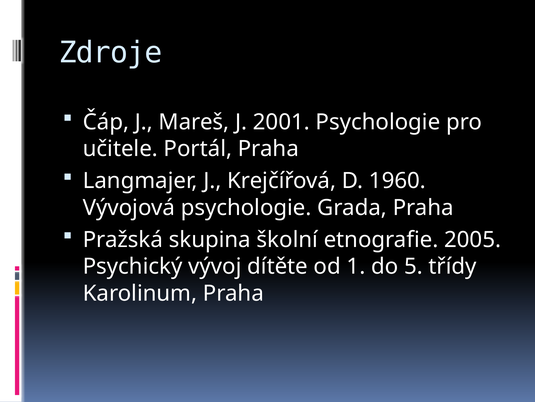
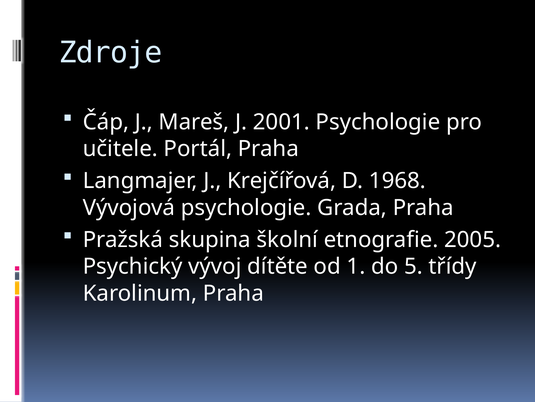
1960: 1960 -> 1968 (397, 181)
